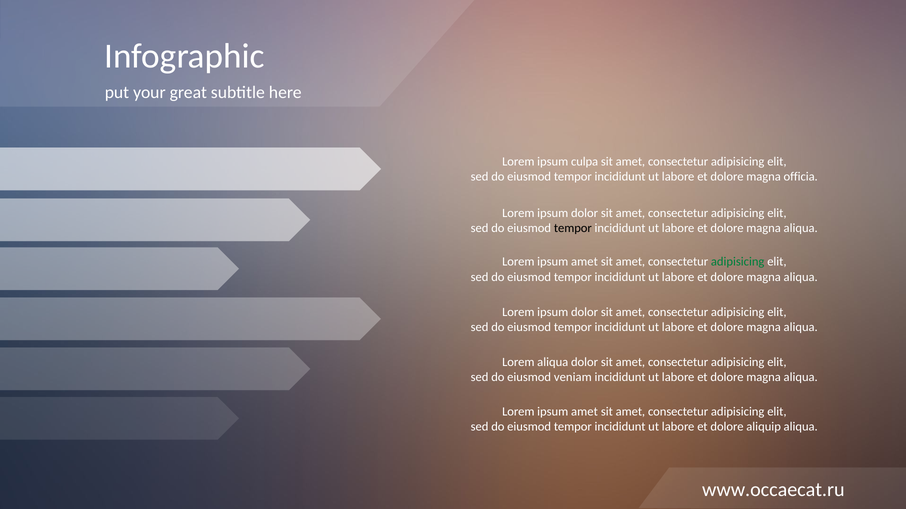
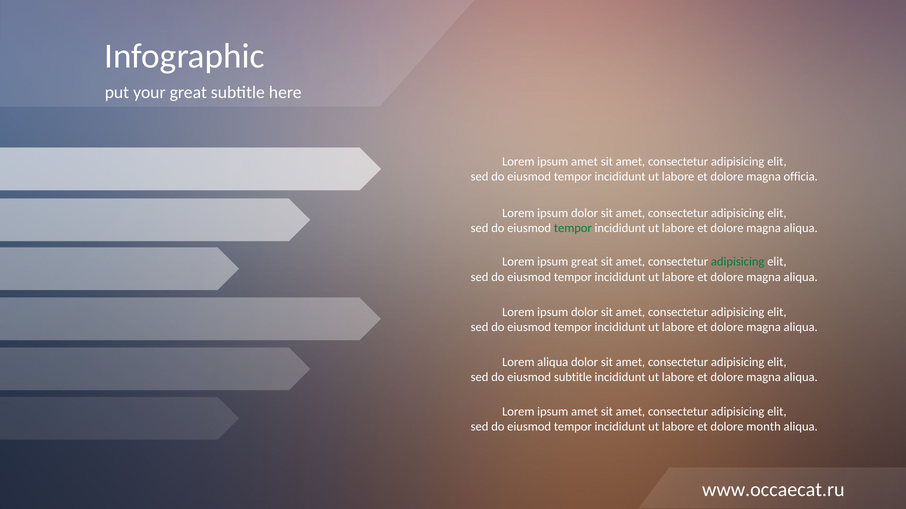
culpa: culpa -> amet (584, 162)
tempor colour: black -> green (573, 228)
amet: amet -> great (585, 262)
eiusmod veniam: veniam -> subtitle (573, 378)
aliquip: aliquip -> month (764, 427)
